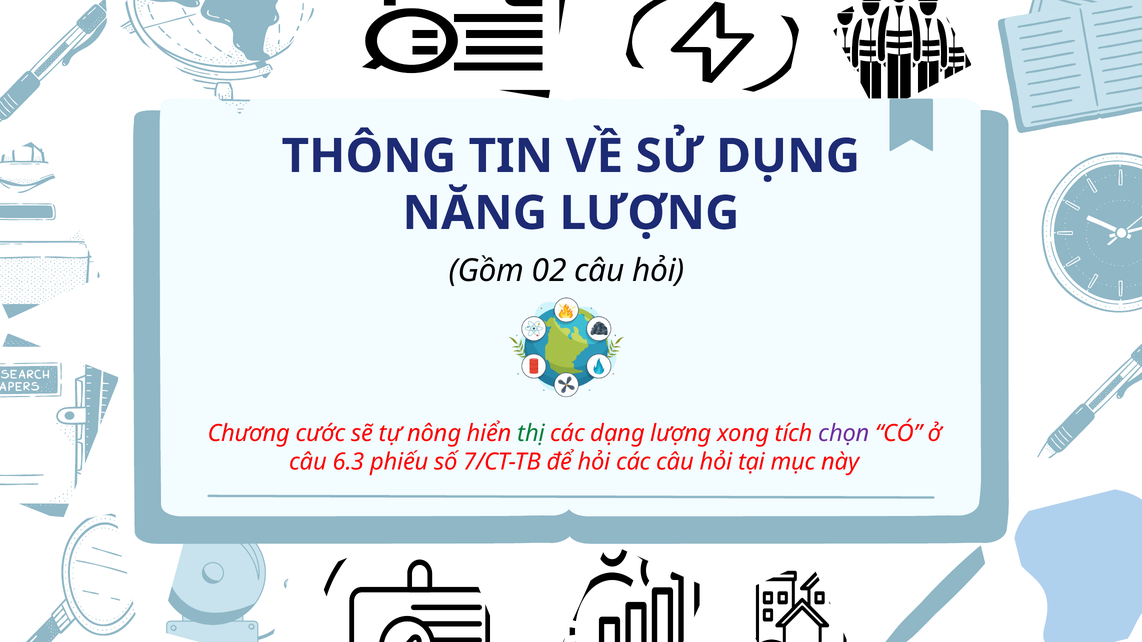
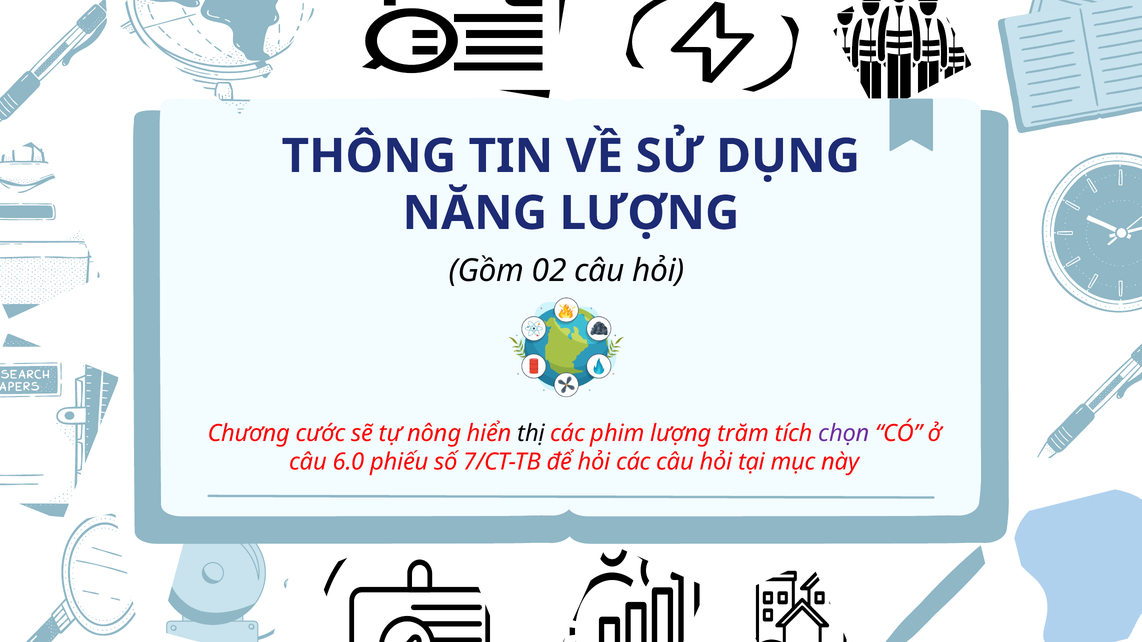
thị colour: green -> black (531, 433)
dạng: dạng -> phim (618, 433)
xong: xong -> trăm (743, 433)
6.3: 6.3 -> 6.0 (349, 462)
